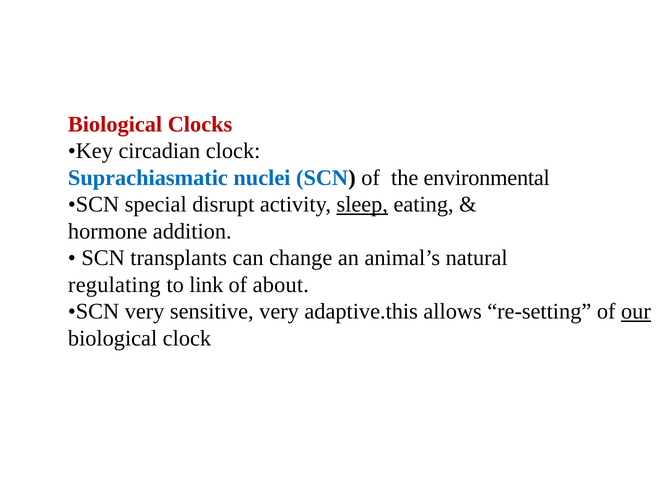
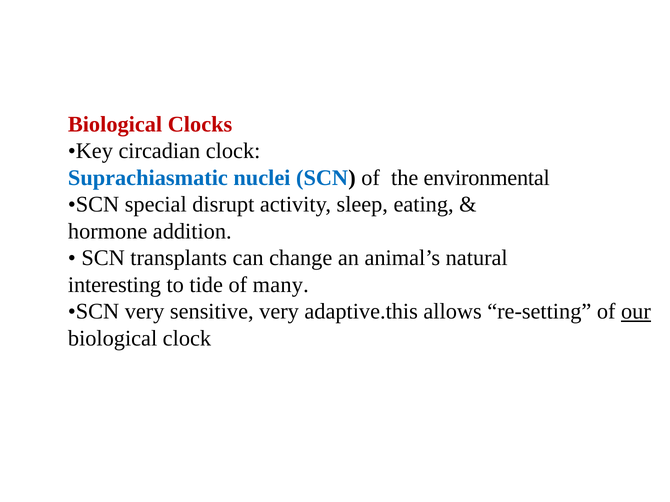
sleep underline: present -> none (362, 205)
regulating: regulating -> interesting (115, 285)
link: link -> tide (206, 285)
about: about -> many (281, 285)
